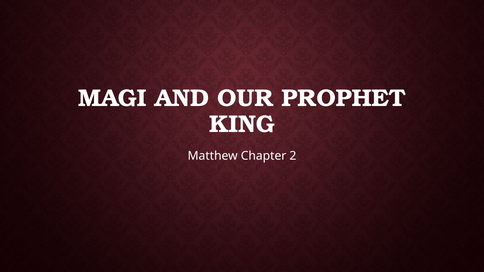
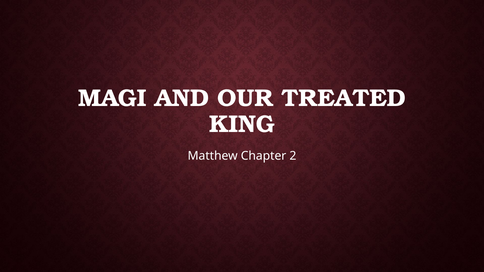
PROPHET: PROPHET -> TREATED (344, 98)
